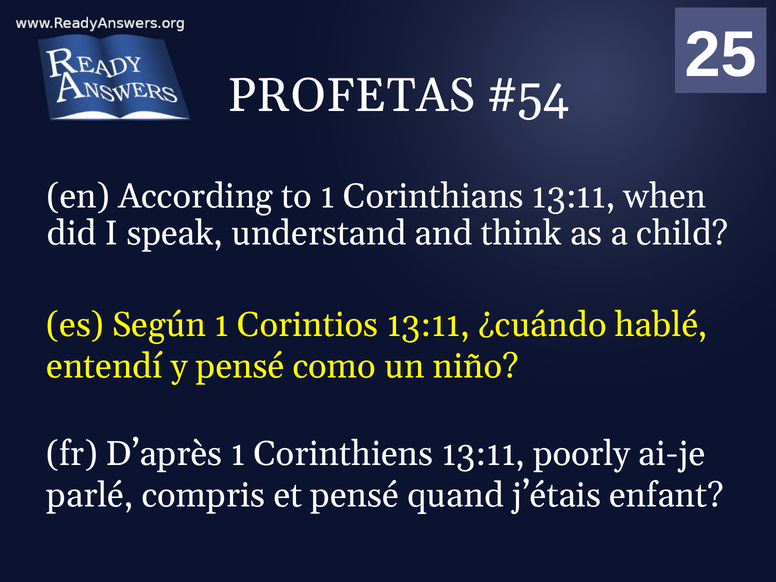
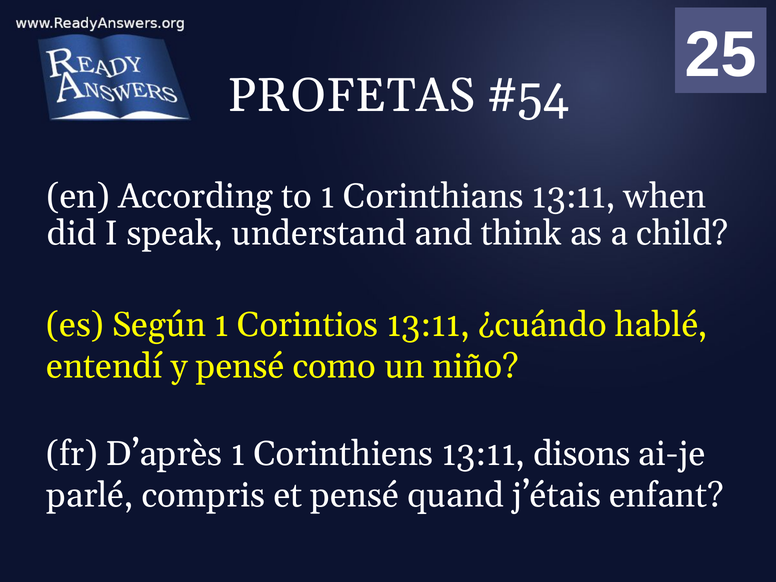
poorly: poorly -> disons (582, 454)
